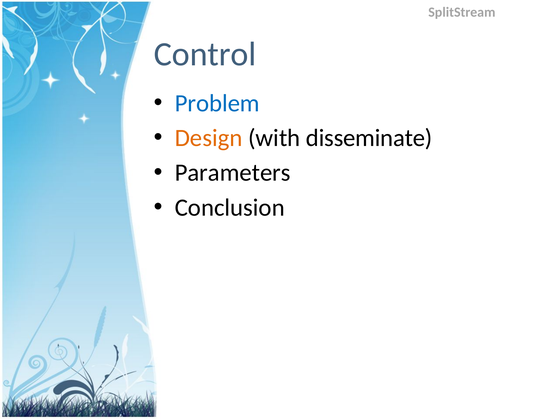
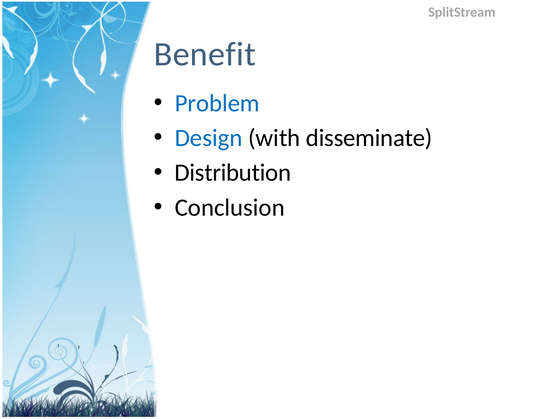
Control: Control -> Benefit (205, 54)
Design colour: orange -> blue (209, 138)
Parameters: Parameters -> Distribution (233, 173)
